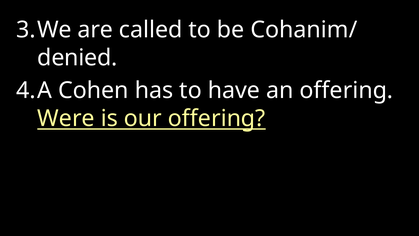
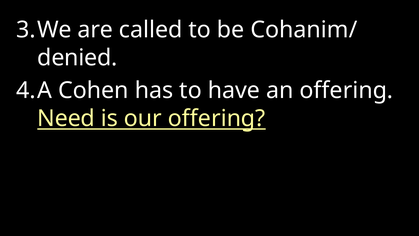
Were: Were -> Need (66, 118)
